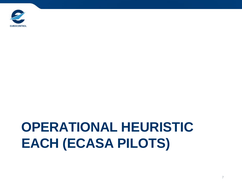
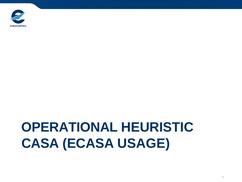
EACH: EACH -> CASA (40, 143)
PILOTS: PILOTS -> USAGE (144, 143)
